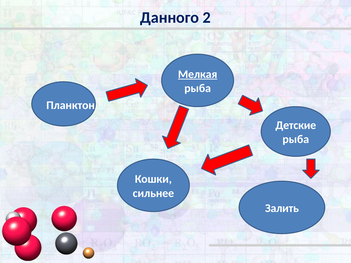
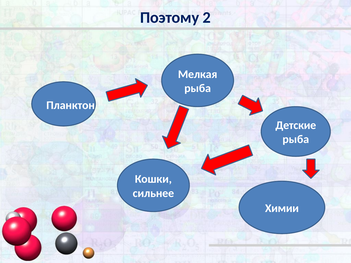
Данного: Данного -> Поэтому (170, 18)
Мелкая underline: present -> none (198, 74)
Залить: Залить -> Химии (282, 208)
